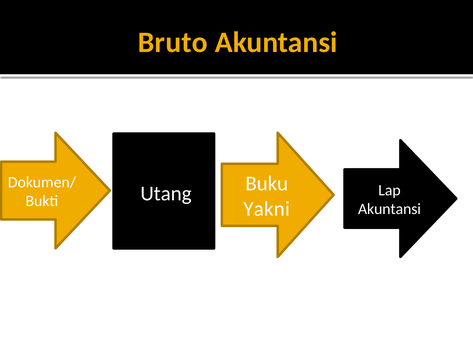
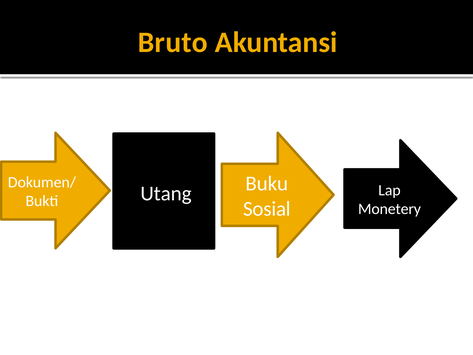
Yakni: Yakni -> Sosial (267, 209)
Akuntansi: Akuntansi -> Monetery (389, 209)
